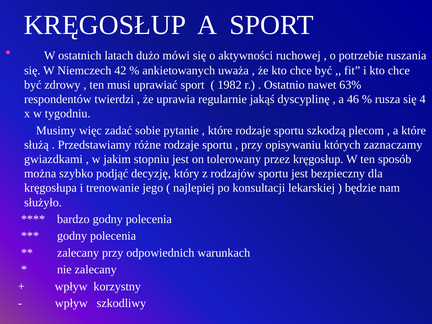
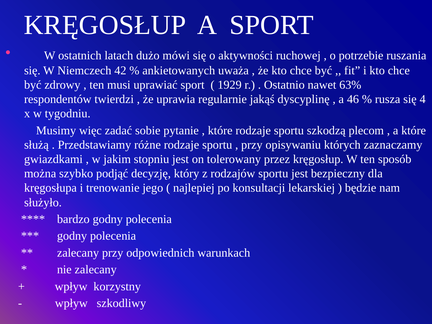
1982: 1982 -> 1929 (230, 85)
